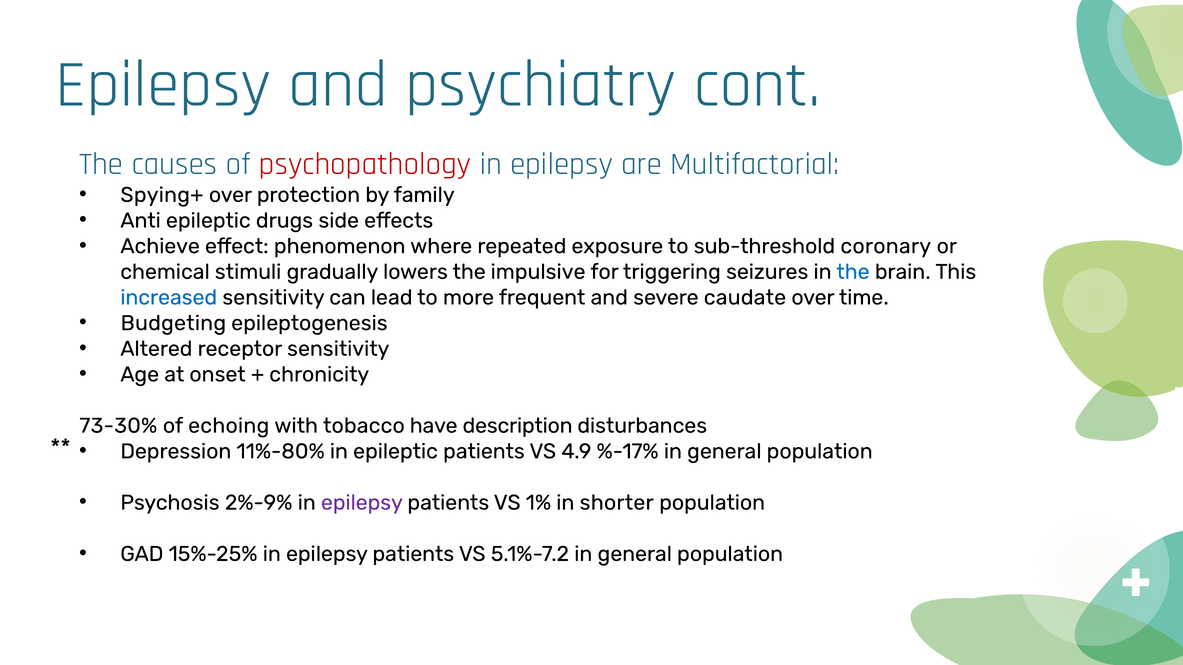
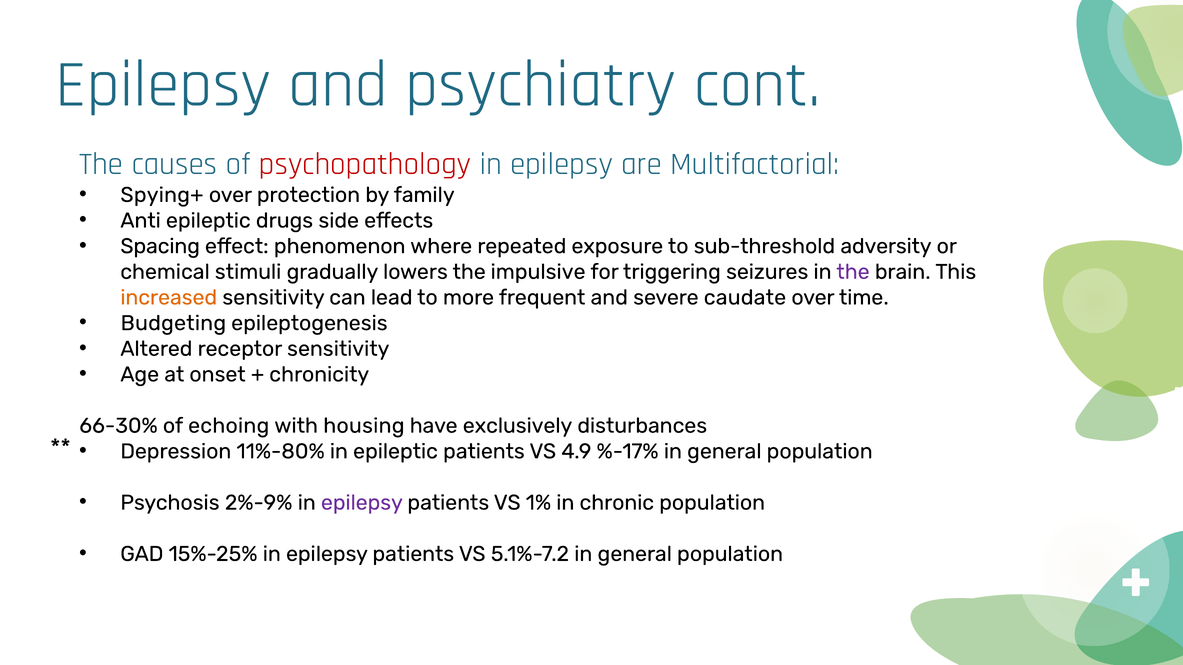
Achieve: Achieve -> Spacing (160, 246)
coronary: coronary -> adversity (886, 246)
the colour: blue -> purple (853, 272)
increased colour: blue -> orange (169, 298)
73-30%: 73-30% -> 66-30% (118, 426)
tobacco: tobacco -> housing (364, 426)
description: description -> exclusively (518, 426)
shorter: shorter -> chronic (617, 503)
